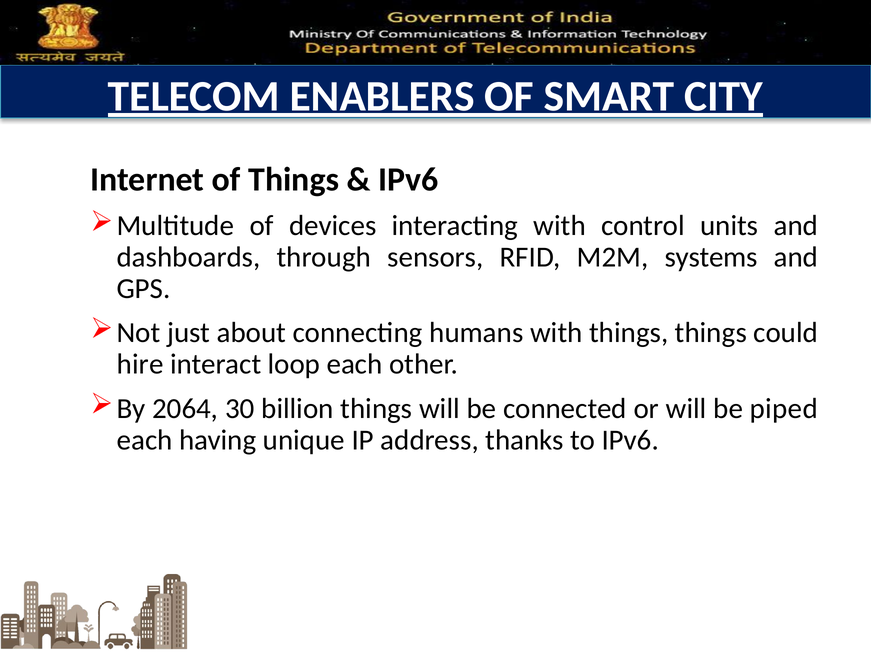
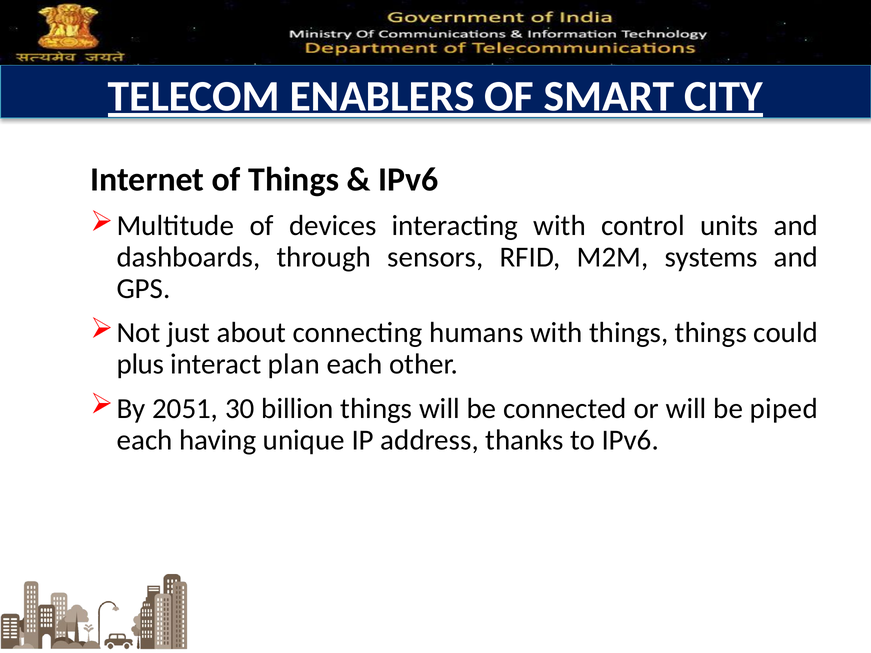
hire: hire -> plus (140, 364)
loop: loop -> plan (294, 364)
2064: 2064 -> 2051 (185, 409)
